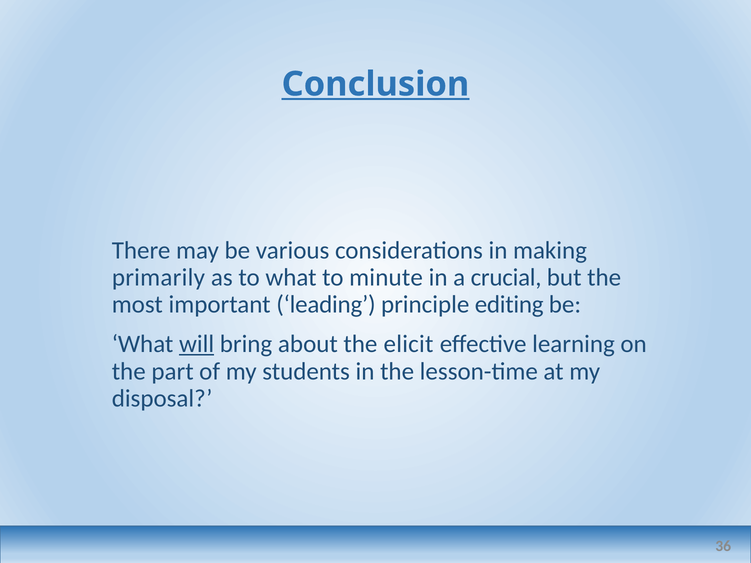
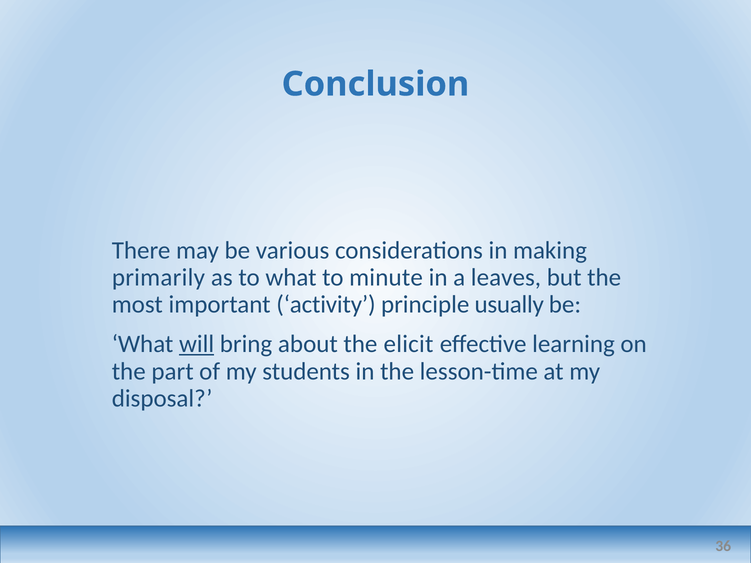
Conclusion underline: present -> none (375, 84)
crucial: crucial -> leaves (506, 278)
leading: leading -> activity (326, 305)
editing: editing -> usually (509, 305)
